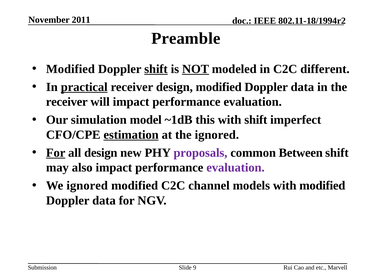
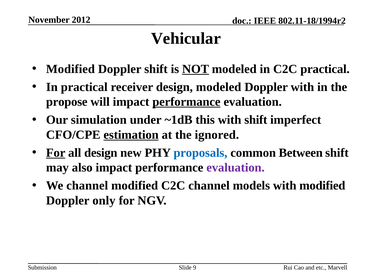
2011: 2011 -> 2012 (81, 20)
Preamble: Preamble -> Vehicular (186, 38)
shift underline: present -> none (156, 69)
C2C different: different -> practical (325, 69)
practical underline: present -> none (84, 87)
design modified: modified -> modeled (219, 87)
data: data -> with (302, 87)
receiver: receiver -> propose (67, 102)
performance underline: none -> present (186, 102)
model: model -> under (146, 120)
proposals colour: purple -> blue (200, 153)
We ignored: ignored -> channel (87, 186)
data: data -> only (104, 200)
